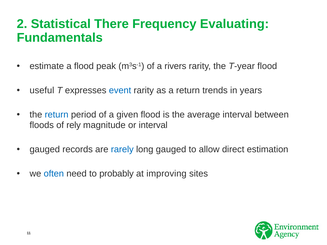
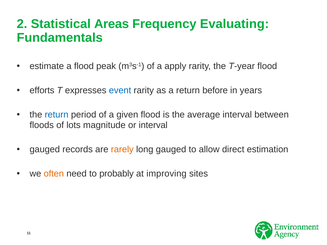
There: There -> Areas (112, 24)
rivers: rivers -> apply (175, 66)
useful: useful -> efforts (42, 90)
trends: trends -> before (215, 90)
rely: rely -> lots (74, 125)
rarely colour: blue -> orange (122, 150)
often colour: blue -> orange (54, 174)
